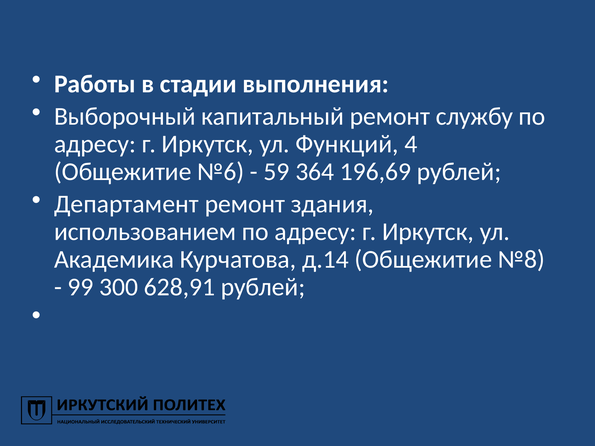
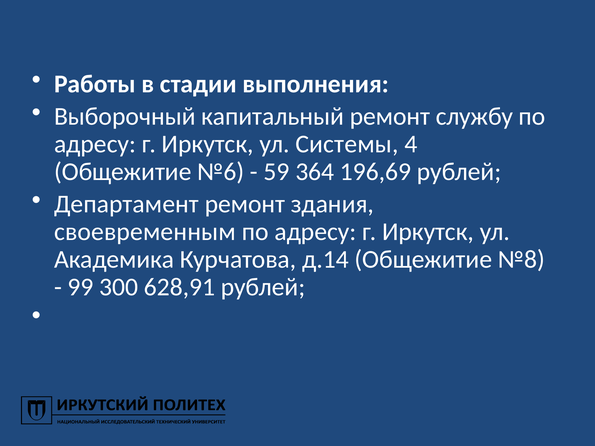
Функций: Функций -> Системы (347, 144)
использованием: использованием -> своевременным (145, 232)
